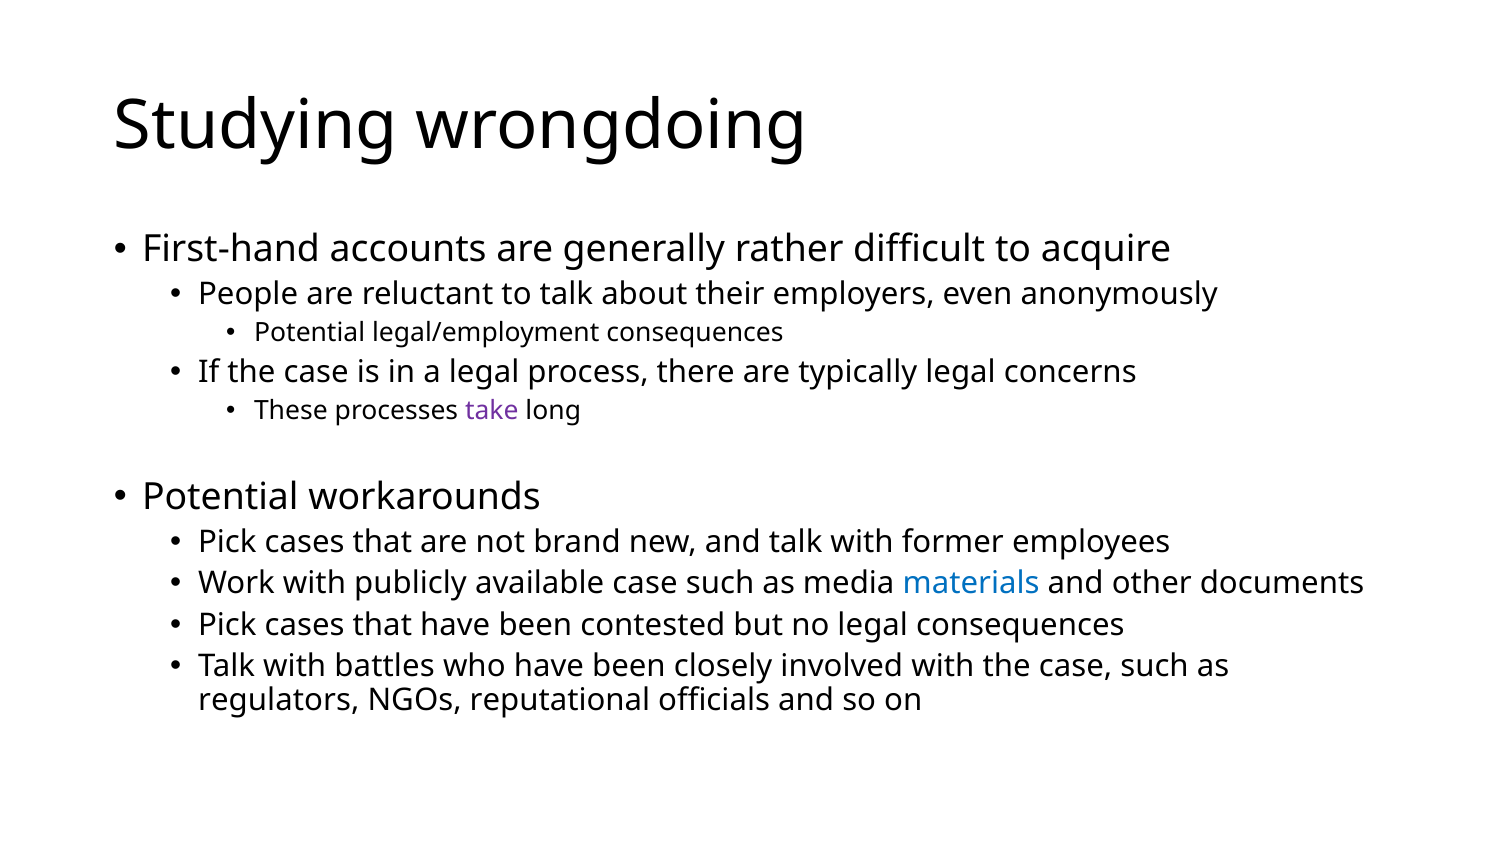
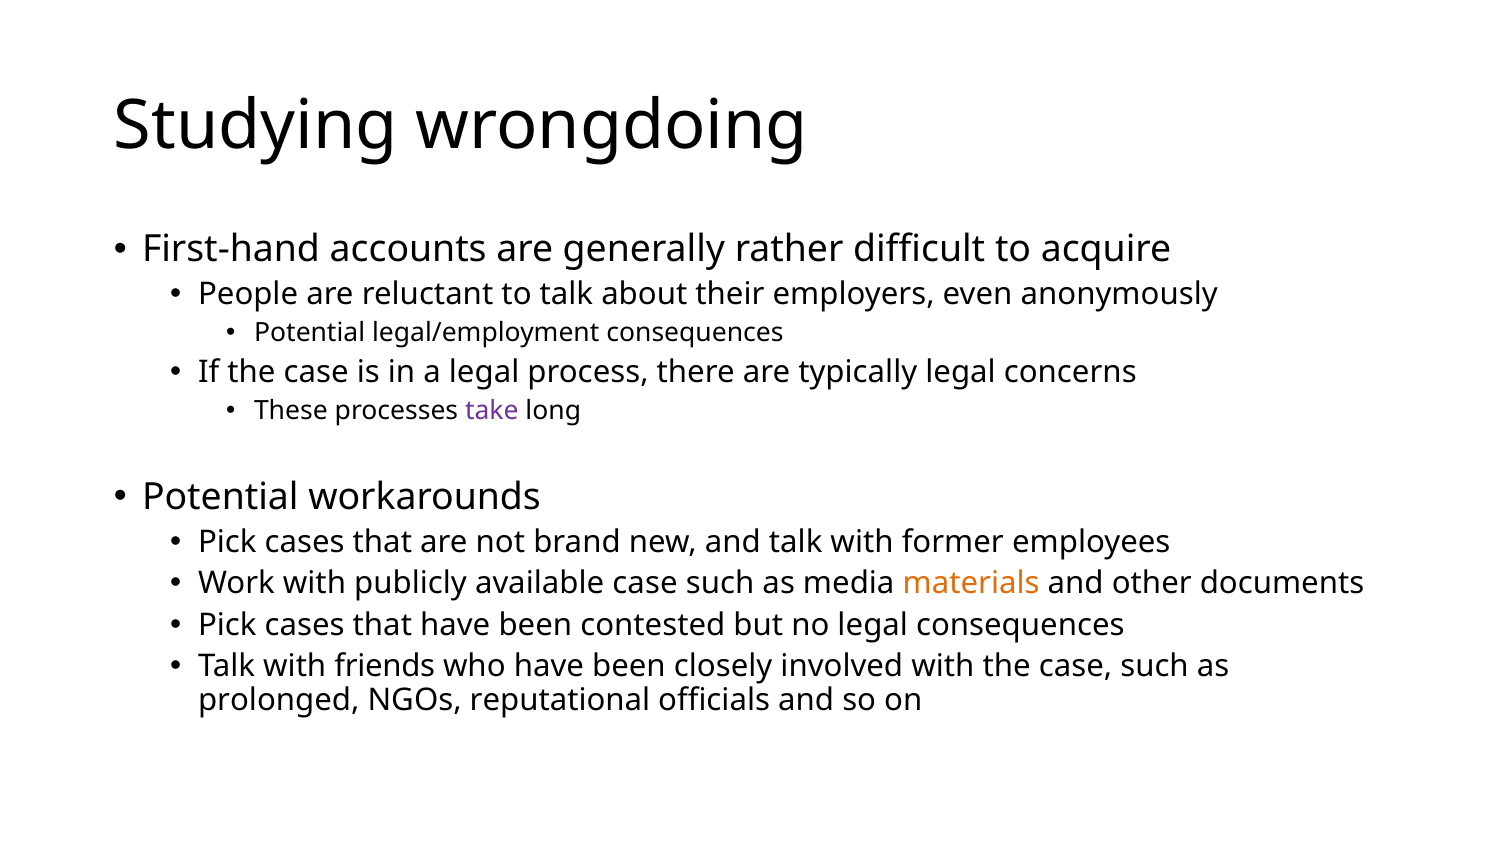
materials colour: blue -> orange (971, 583)
battles: battles -> friends (385, 666)
regulators: regulators -> prolonged (279, 700)
